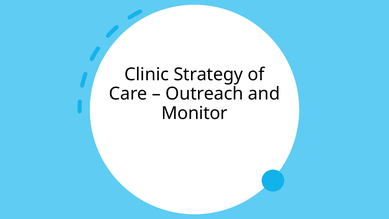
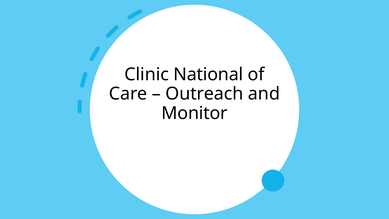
Strategy: Strategy -> National (208, 74)
